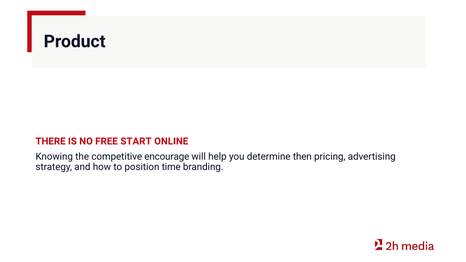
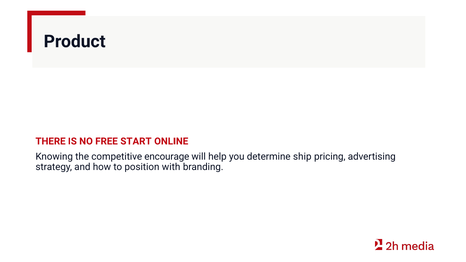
then: then -> ship (302, 157)
time: time -> with (171, 167)
